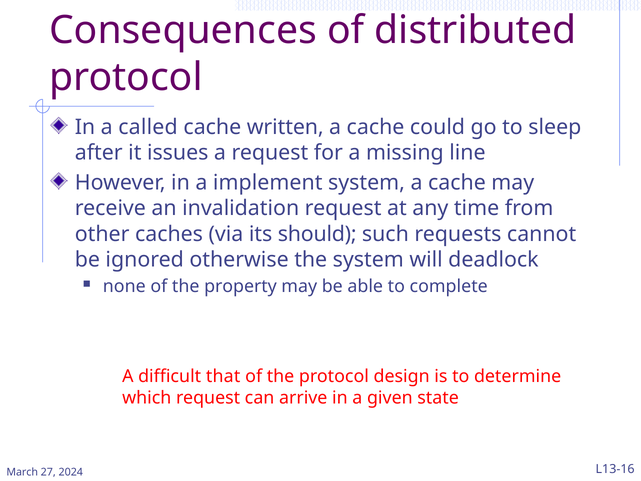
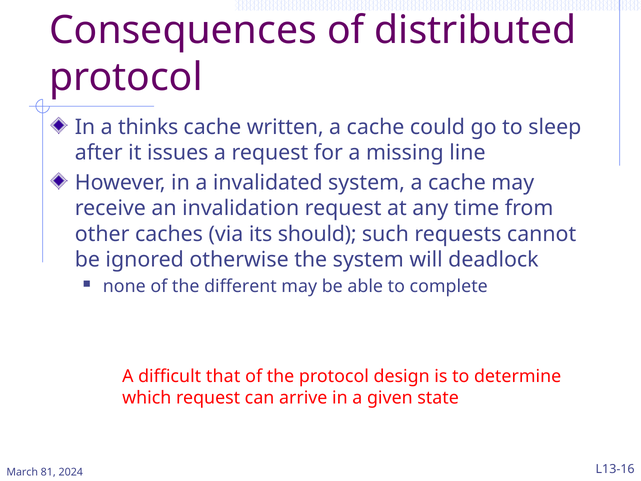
called: called -> thinks (148, 127)
implement: implement -> invalidated (268, 183)
property: property -> different (240, 286)
27: 27 -> 81 (48, 472)
